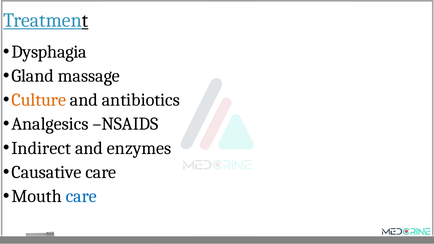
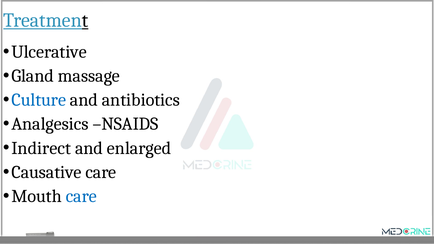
Dysphagia: Dysphagia -> Ulcerative (49, 52)
Culture colour: orange -> blue (39, 100)
enzymes: enzymes -> enlarged (139, 148)
